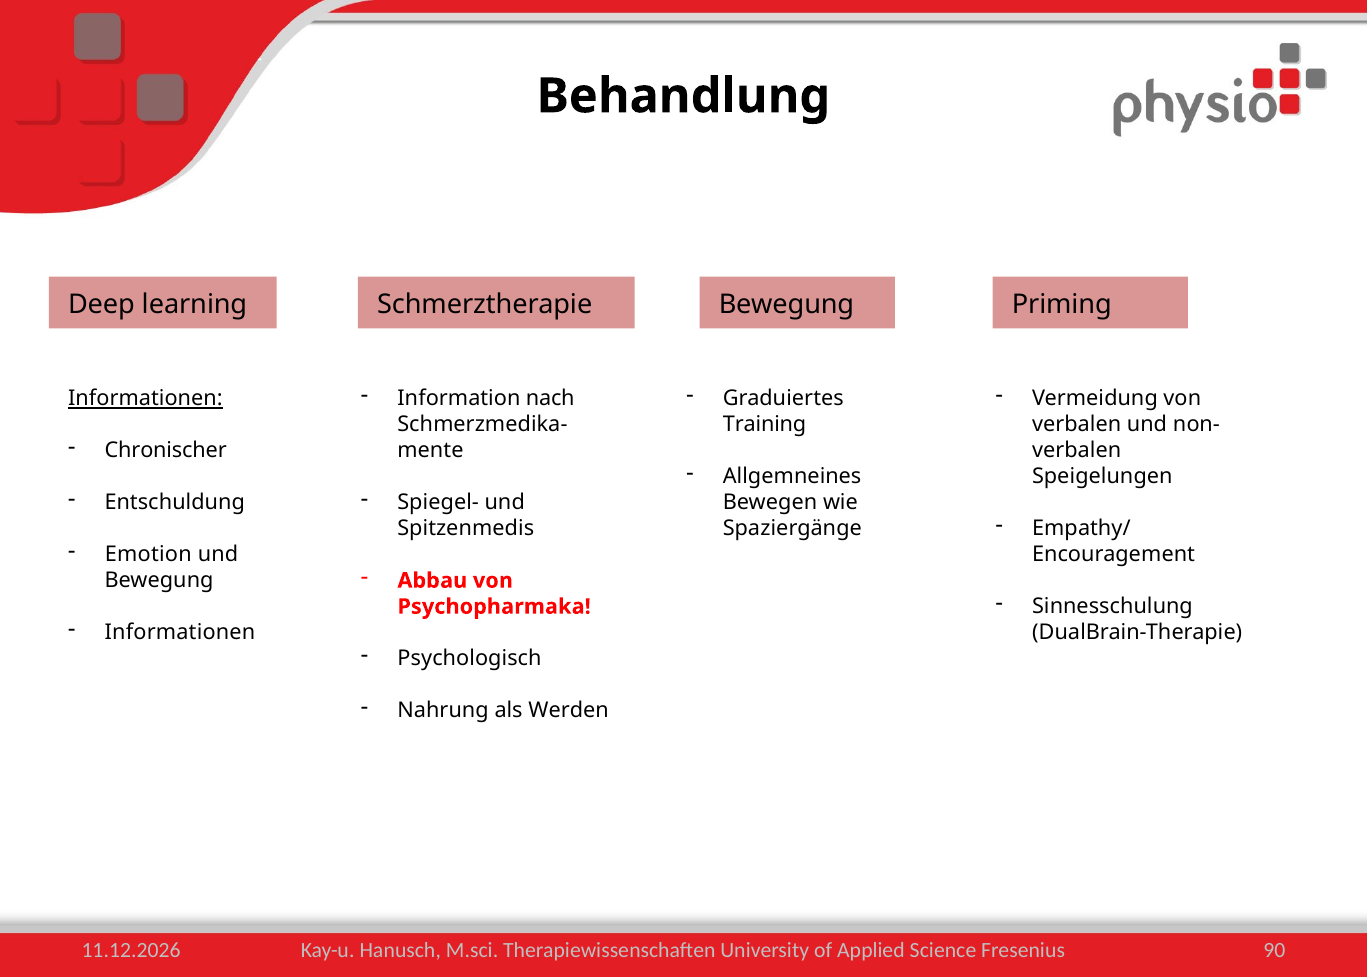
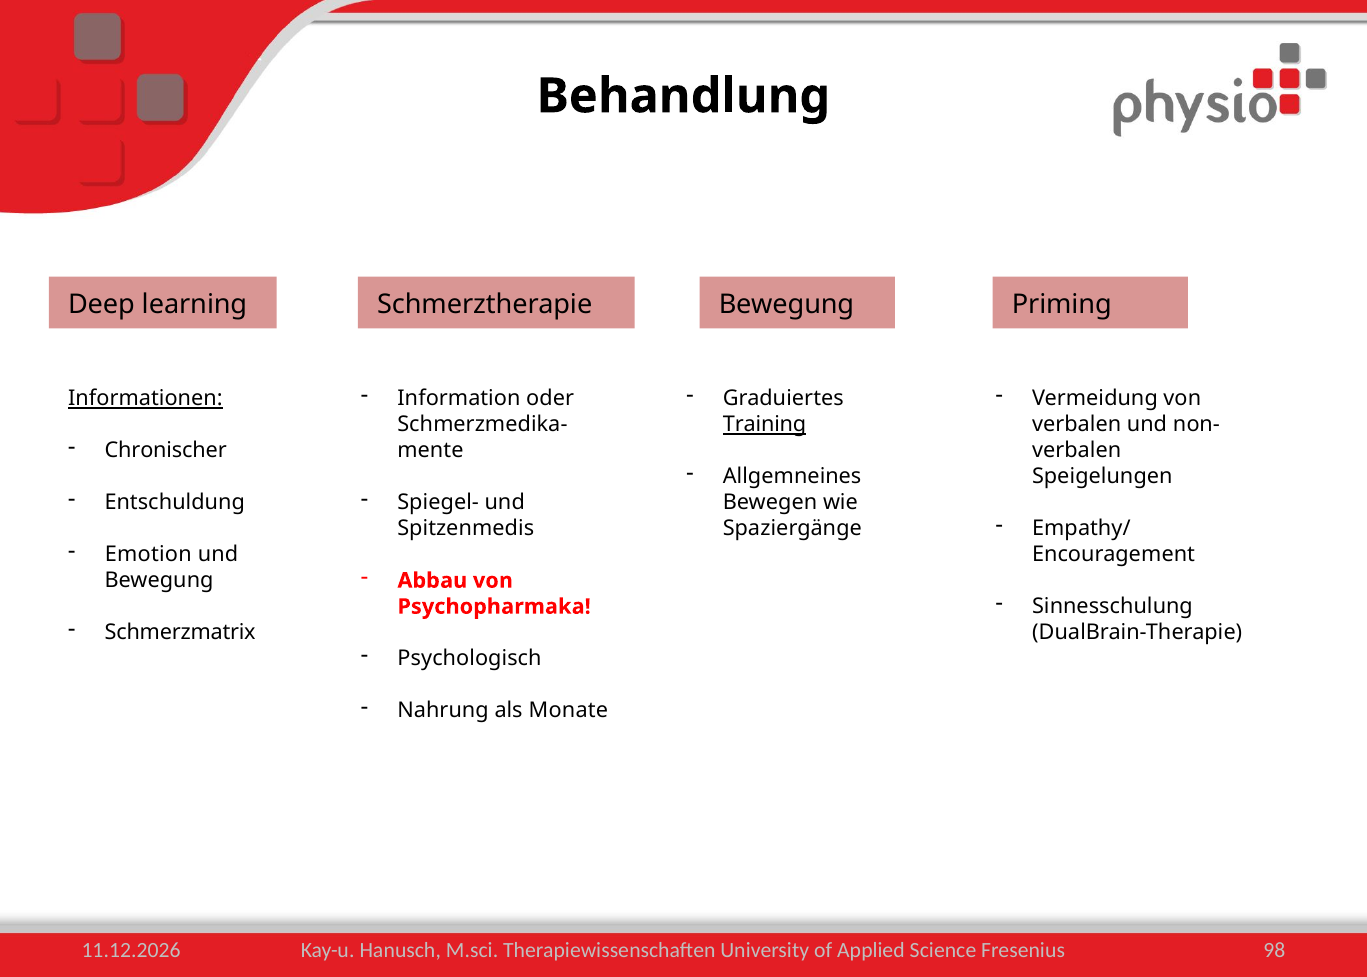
nach: nach -> oder (550, 398)
Training underline: none -> present (765, 424)
Informationen: Informationen -> Schmerzmatrix (180, 632)
Werden: Werden -> Monate (568, 710)
90: 90 -> 98 (1274, 950)
